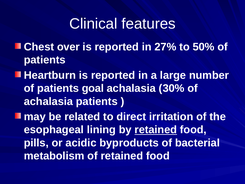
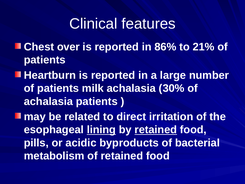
27%: 27% -> 86% (165, 47)
50%: 50% -> 21% (204, 47)
goal: goal -> milk (93, 88)
lining underline: none -> present (101, 130)
